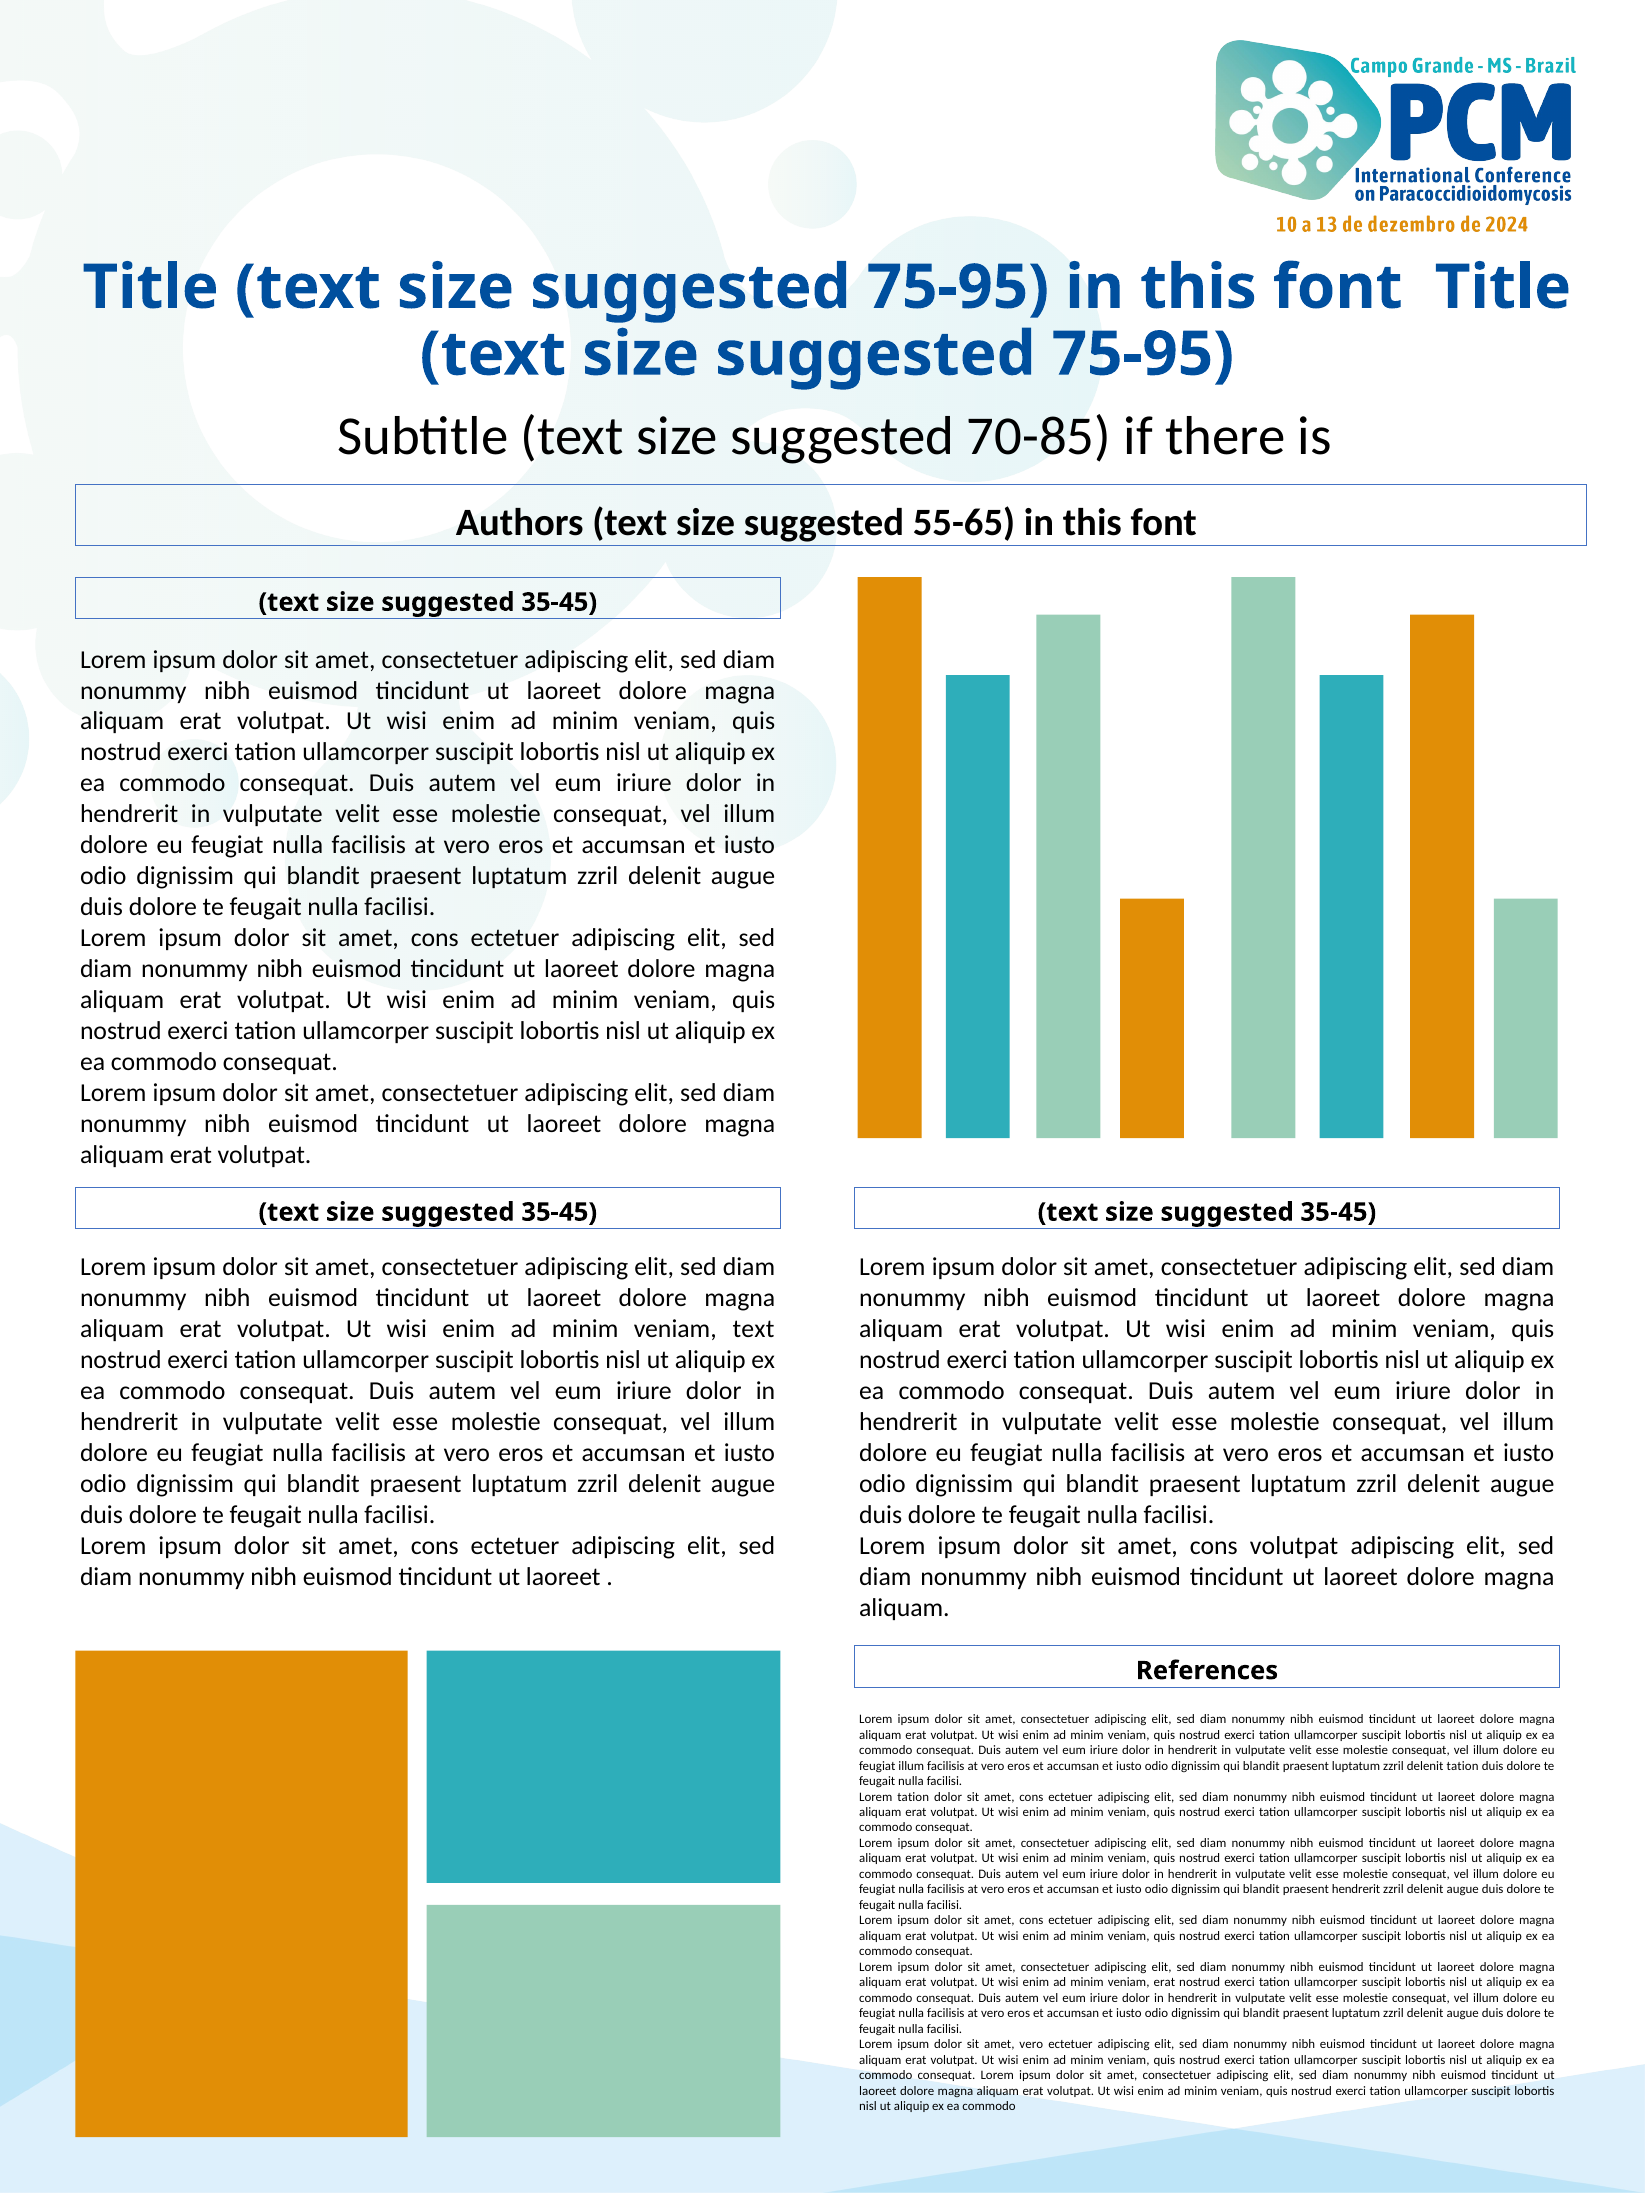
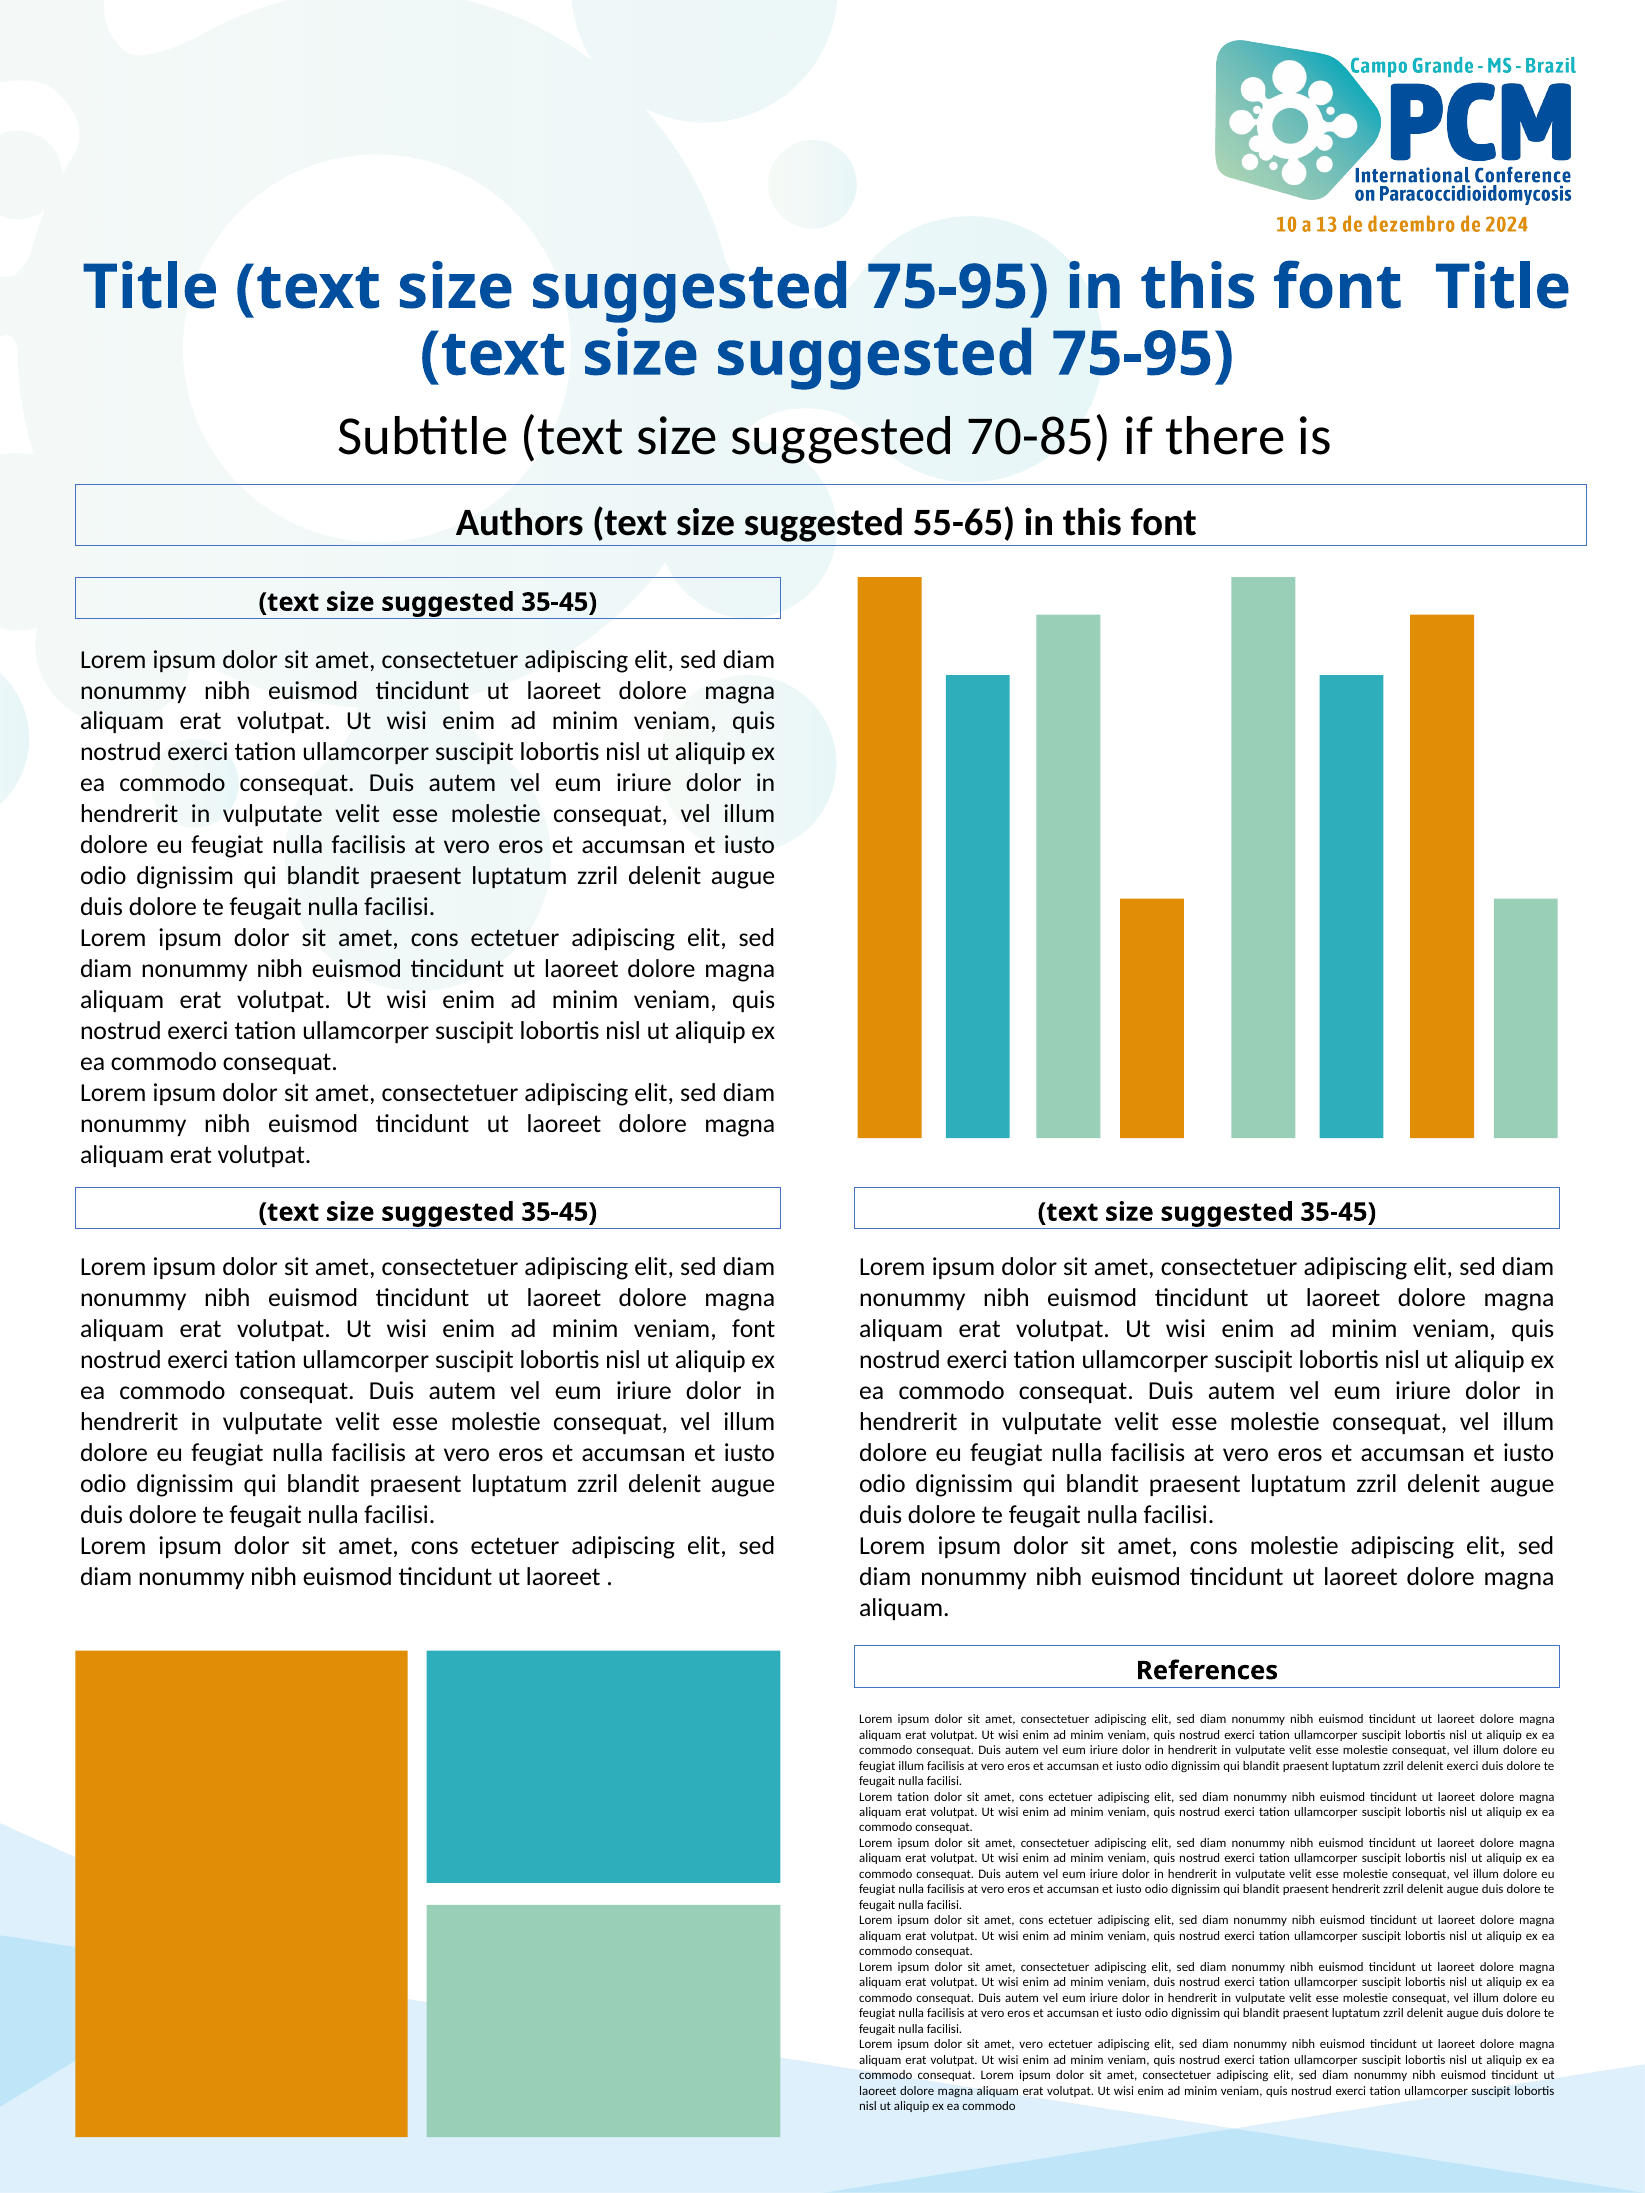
veniam text: text -> font (754, 1329)
cons volutpat: volutpat -> molestie (1294, 1546)
delenit tation: tation -> exerci (1463, 1766)
veniam erat: erat -> duis (1164, 1983)
